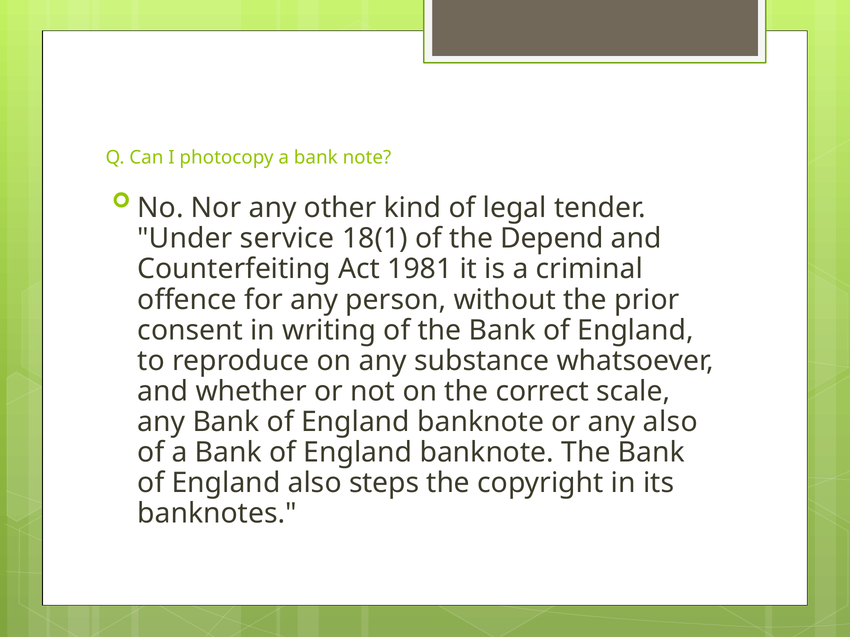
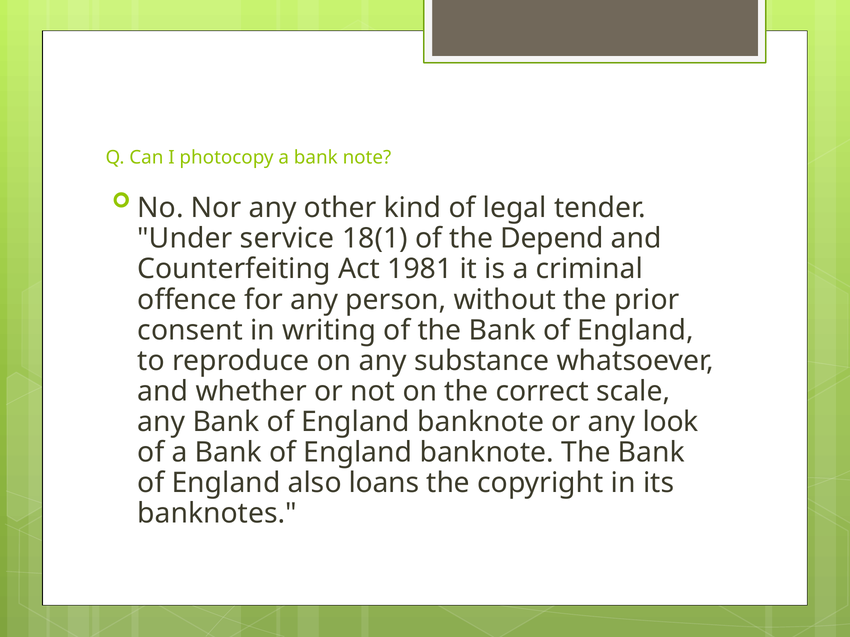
any also: also -> look (671, 422)
steps: steps -> loans (384, 483)
